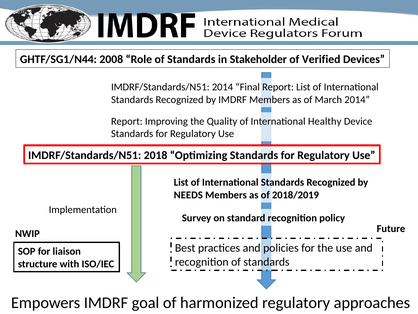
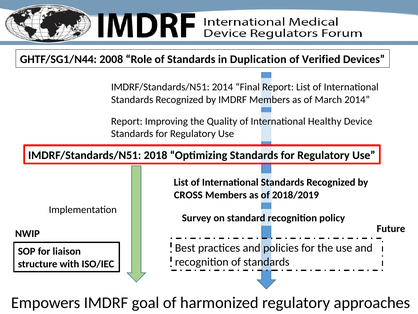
Stakeholder: Stakeholder -> Duplication (258, 59)
NEEDS: NEEDS -> CROSS (188, 195)
